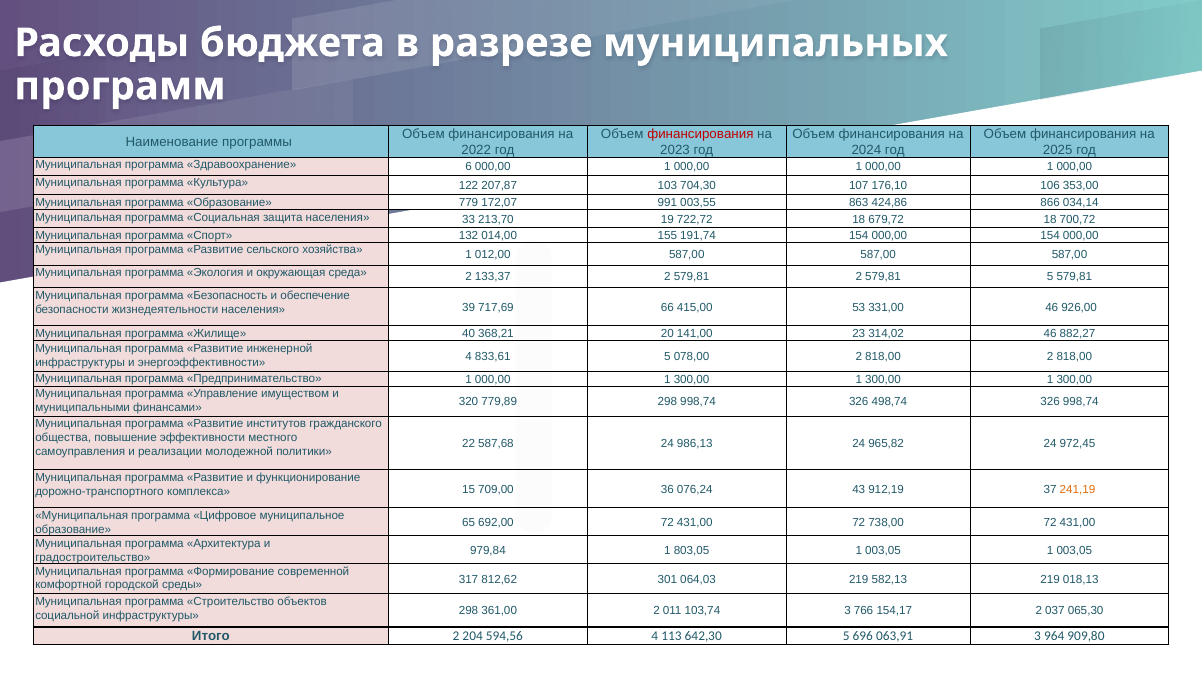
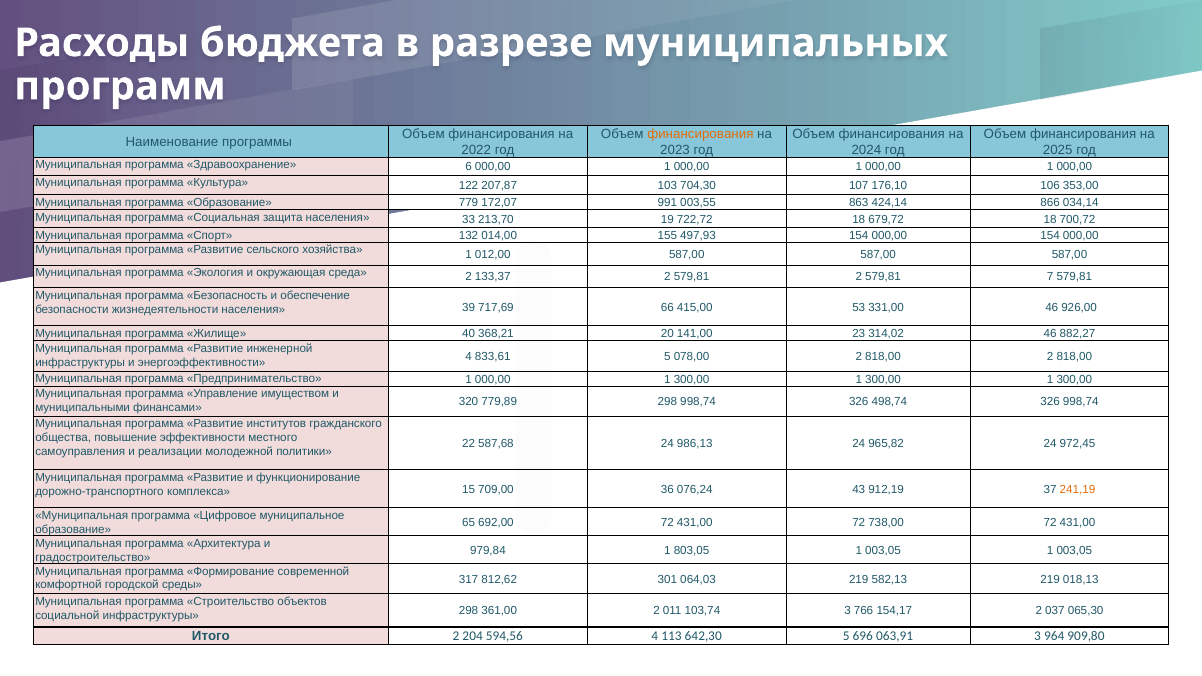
финансирования colour: red -> orange (700, 134)
424,86: 424,86 -> 424,14 (889, 203)
191,74: 191,74 -> 497,93 (698, 236)
579,81 5: 5 -> 7 (1050, 277)
